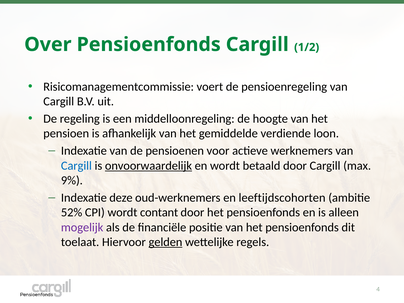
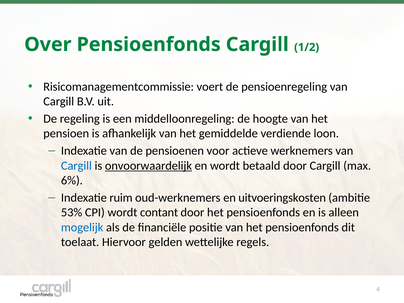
9%: 9% -> 6% (72, 180)
deze: deze -> ruim (121, 198)
leeftijdscohorten: leeftijdscohorten -> uitvoeringskosten (282, 198)
52%: 52% -> 53% (72, 212)
mogelijk colour: purple -> blue (82, 227)
gelden underline: present -> none (165, 242)
